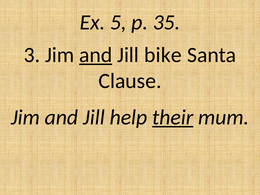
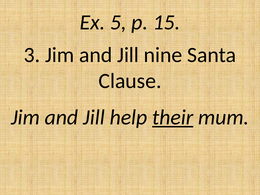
35: 35 -> 15 (167, 22)
and underline: present -> none (96, 55)
bike: bike -> nine (163, 55)
